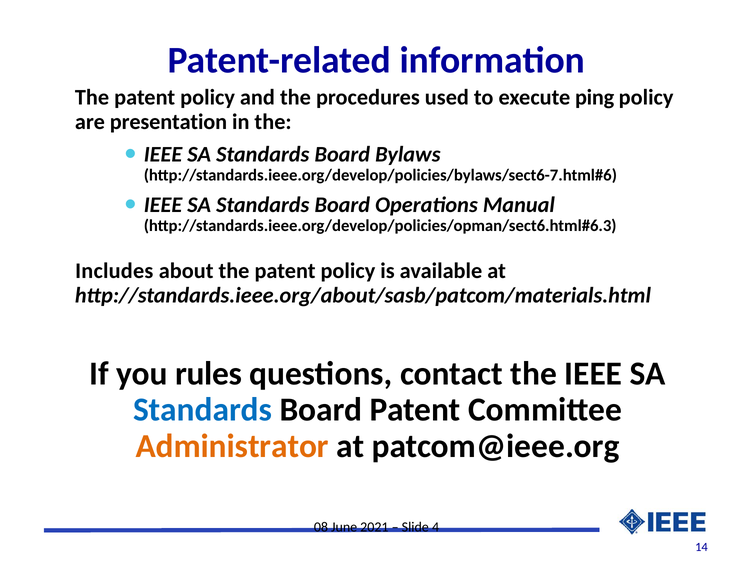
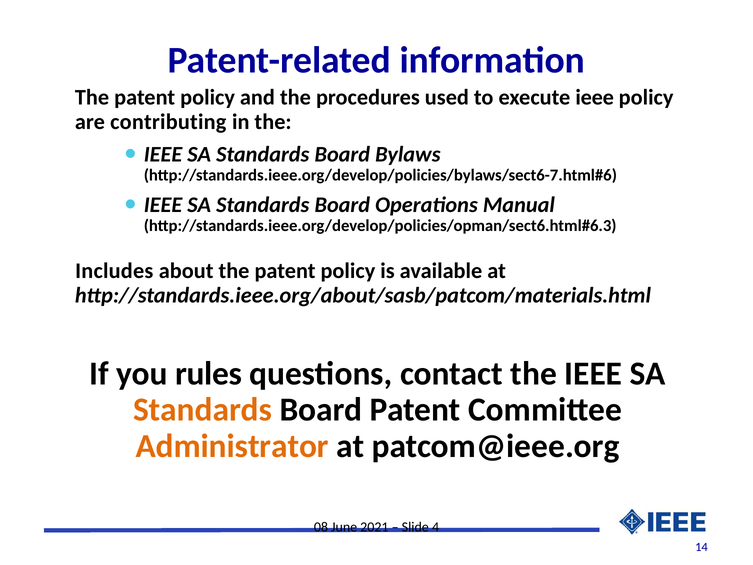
execute ping: ping -> ieee (595, 98)
presentation: presentation -> contributing (168, 122)
Standards colour: blue -> orange (203, 410)
